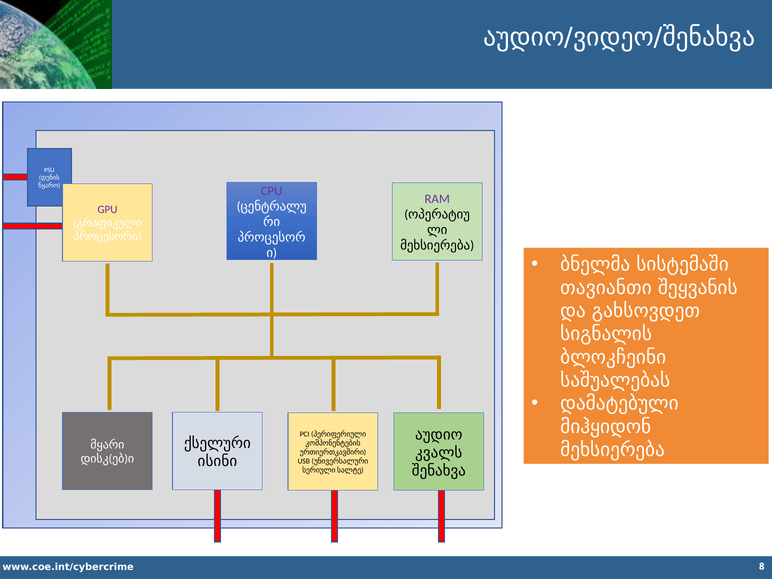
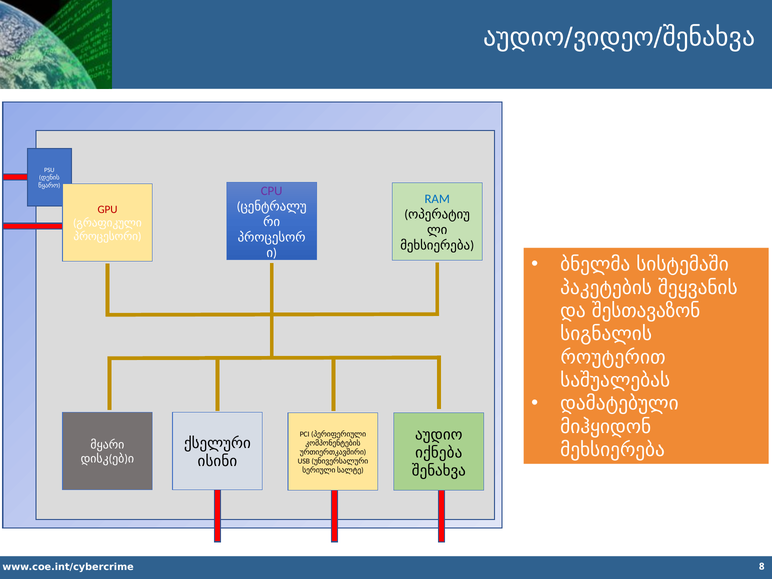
RAM colour: purple -> blue (437, 199)
GPU colour: purple -> red (107, 210)
თავიანთი: თავიანთი -> პაკეტების (606, 288)
გახსოვდეთ: გახსოვდეთ -> შესთავაზონ (646, 311)
ბლოკჩეინი: ბლოკჩეინი -> როუტერით (613, 357)
კვალს: კვალს -> იქნება (439, 453)
